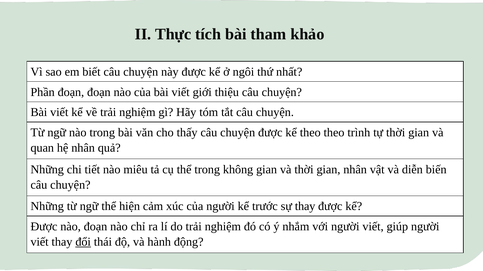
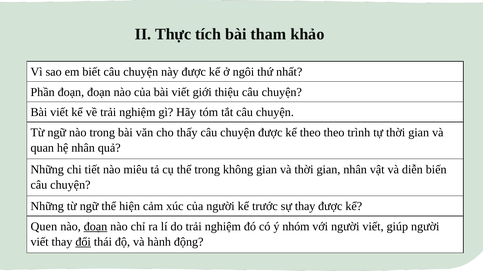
Được: Được -> Quen (44, 227)
đoạn underline: none -> present (96, 227)
nhắm: nhắm -> nhóm (296, 227)
